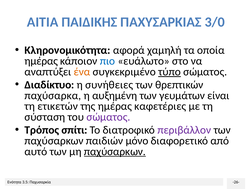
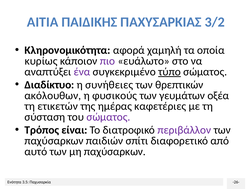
3/0: 3/0 -> 3/2 (215, 22)
ημέρας: ημέρας -> κυρίως (41, 61)
πιο colour: blue -> purple (108, 61)
ένα colour: orange -> purple (82, 72)
παχύσαρκα: παχύσαρκα -> ακόλουθων (53, 96)
αυξημένη: αυξημένη -> φυσικούς (115, 96)
είναι: είναι -> οξέα (218, 96)
σπίτι: σπίτι -> είναι (74, 130)
μόνο: μόνο -> σπίτι (137, 141)
παχύσαρκων underline: present -> none (115, 152)
